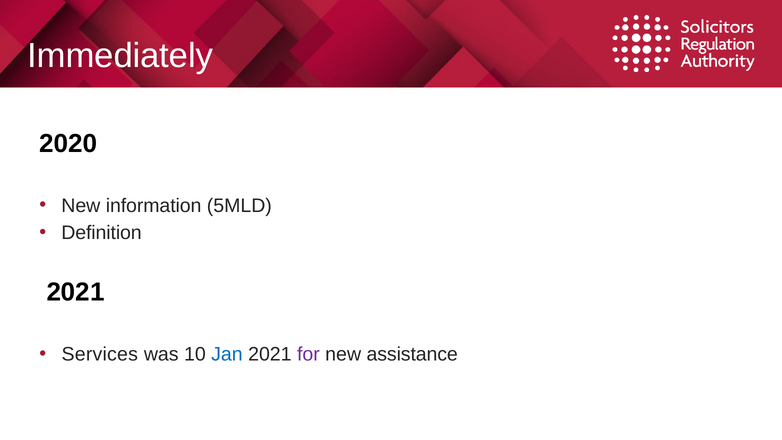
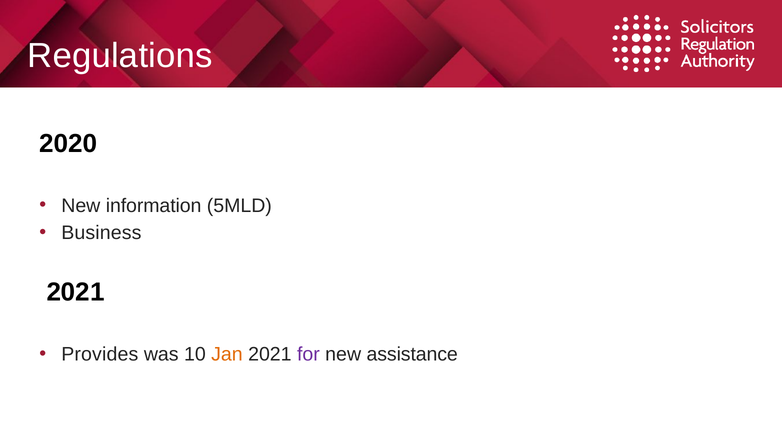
Immediately: Immediately -> Regulations (120, 56)
Definition: Definition -> Business (101, 233)
Services: Services -> Provides (100, 354)
Jan colour: blue -> orange (227, 354)
